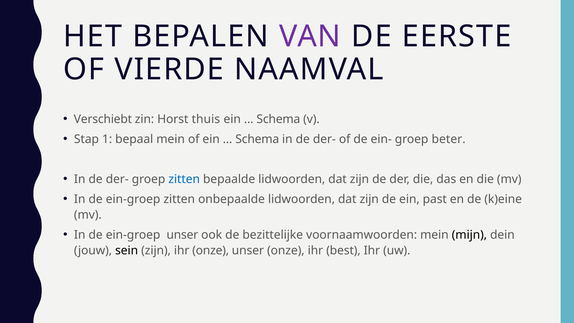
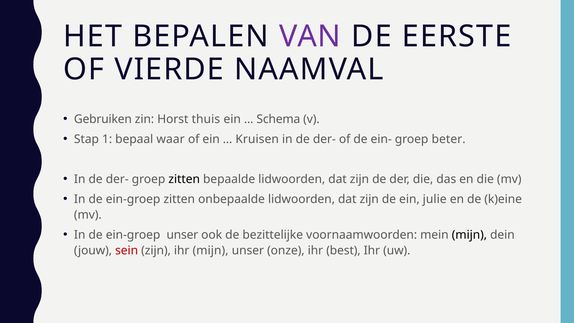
Verschiebt: Verschiebt -> Gebruiken (103, 119)
bepaal mein: mein -> waar (171, 139)
Schema: Schema -> Kruisen (257, 139)
zitten colour: blue -> black (184, 179)
past: past -> julie (435, 199)
sein colour: black -> red (127, 251)
ihr onze: onze -> mijn (211, 251)
